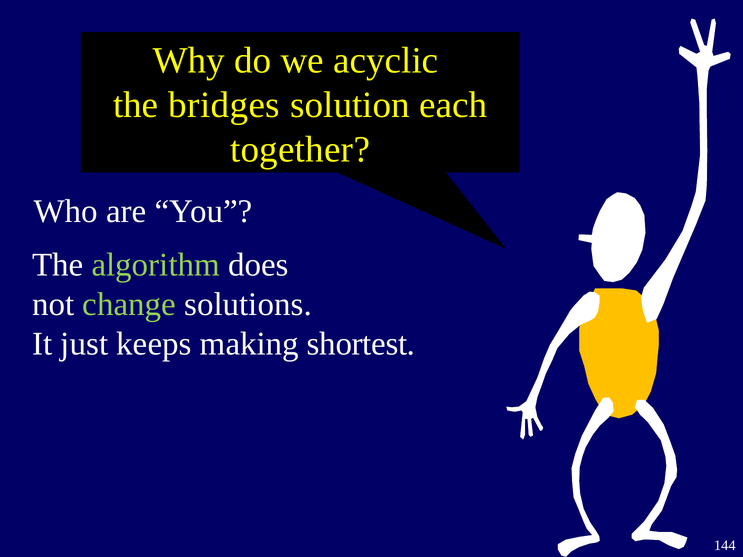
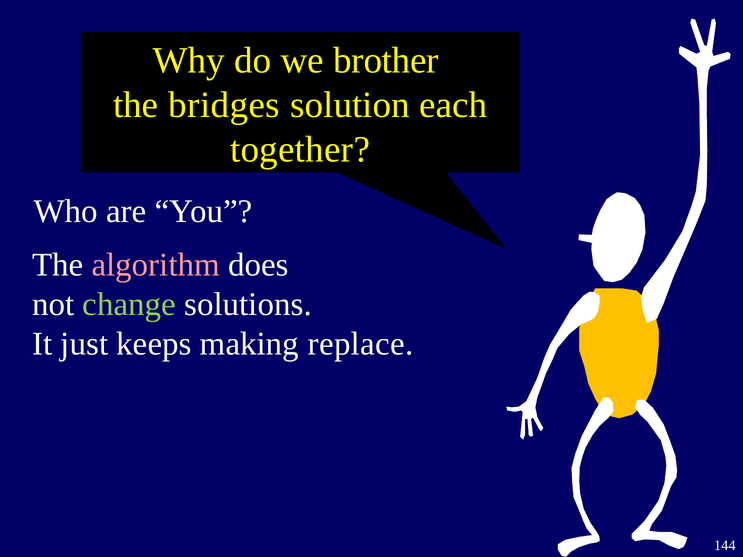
acyclic: acyclic -> brother (386, 60)
algorithm colour: light green -> pink (156, 265)
shortest: shortest -> replace (361, 344)
